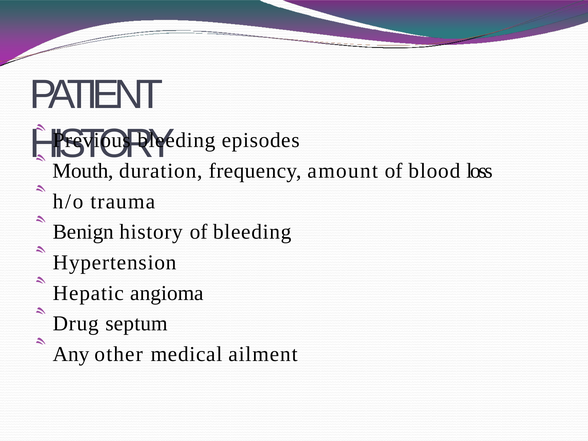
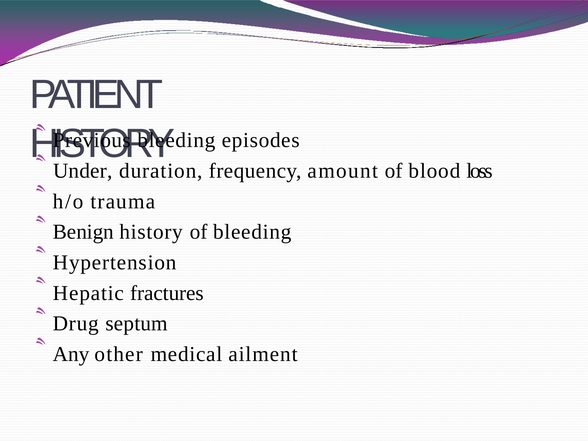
Mouth: Mouth -> Under (83, 171)
angioma: angioma -> fractures (167, 293)
